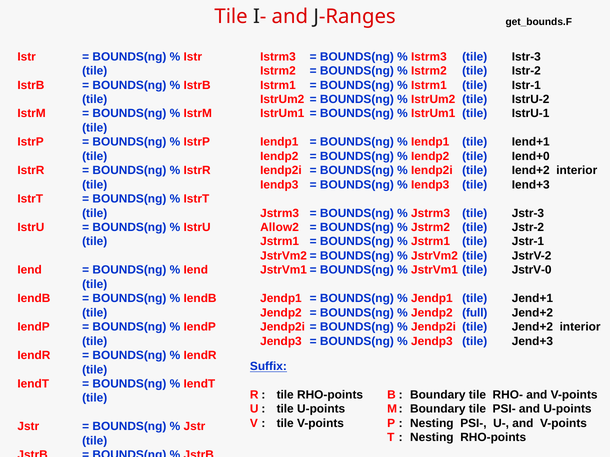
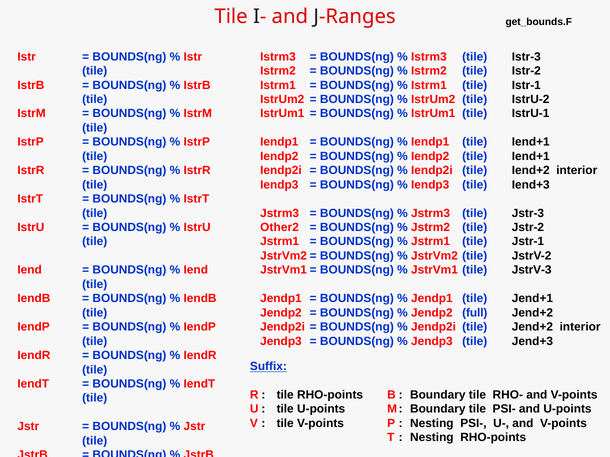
Iendp2 tile Iend+0: Iend+0 -> Iend+1 (531, 156)
Allow2: Allow2 -> Other2 (280, 228)
JstrV-0: JstrV-0 -> JstrV-3 (532, 270)
